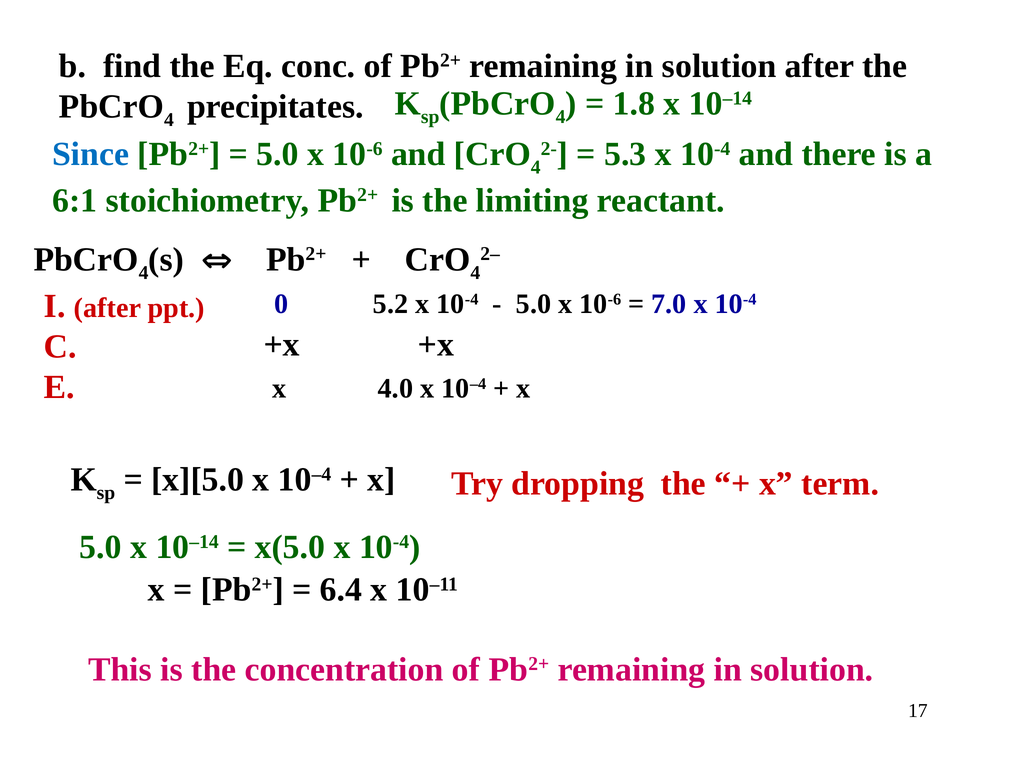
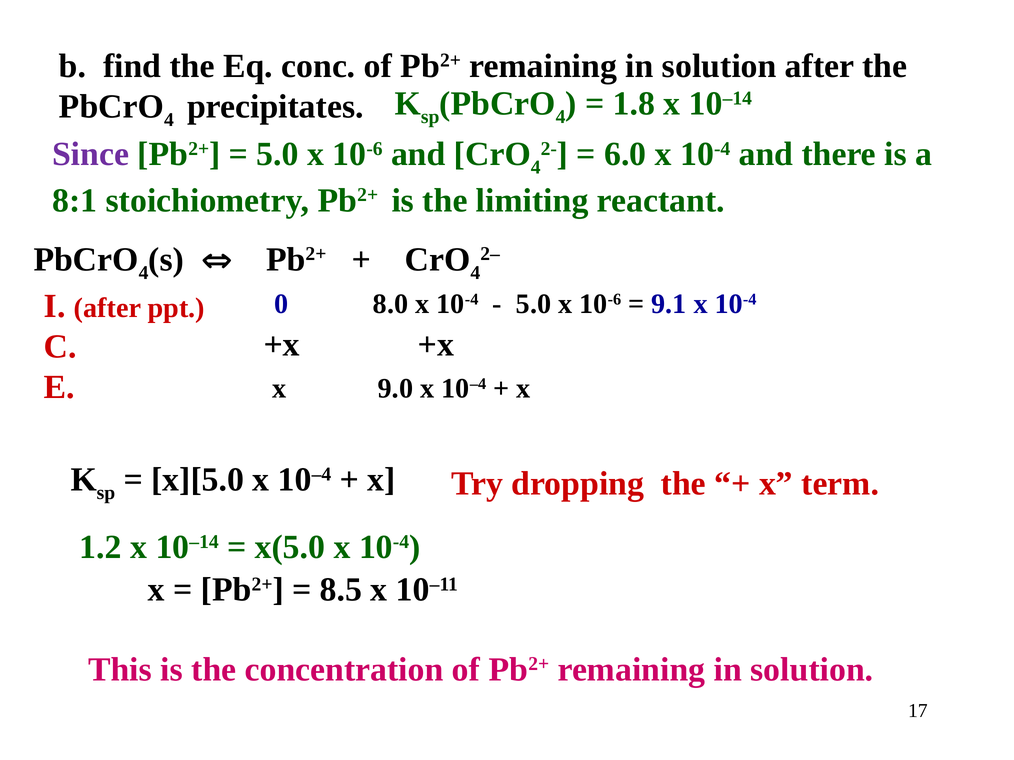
Since colour: blue -> purple (91, 154)
5.3: 5.3 -> 6.0 (625, 154)
6:1: 6:1 -> 8:1 (75, 201)
5.2: 5.2 -> 8.0 (391, 304)
7.0: 7.0 -> 9.1 (669, 304)
4.0: 4.0 -> 9.0 (396, 389)
5.0: 5.0 -> 1.2 (101, 548)
6.4: 6.4 -> 8.5 (341, 590)
